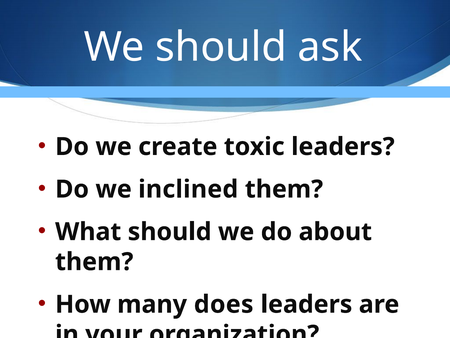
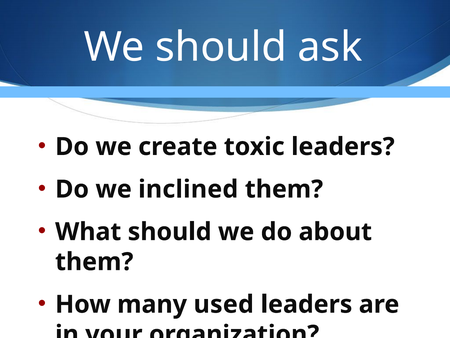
does: does -> used (224, 304)
